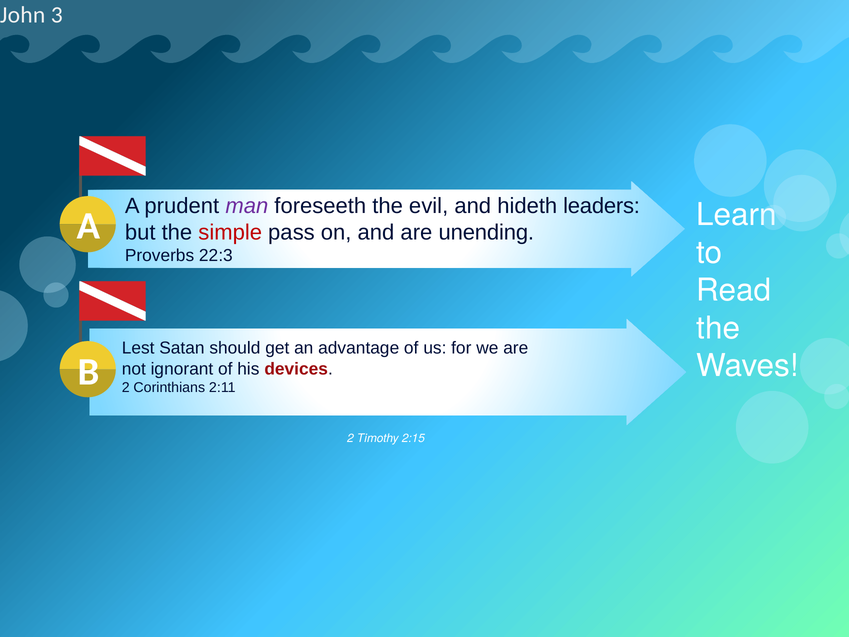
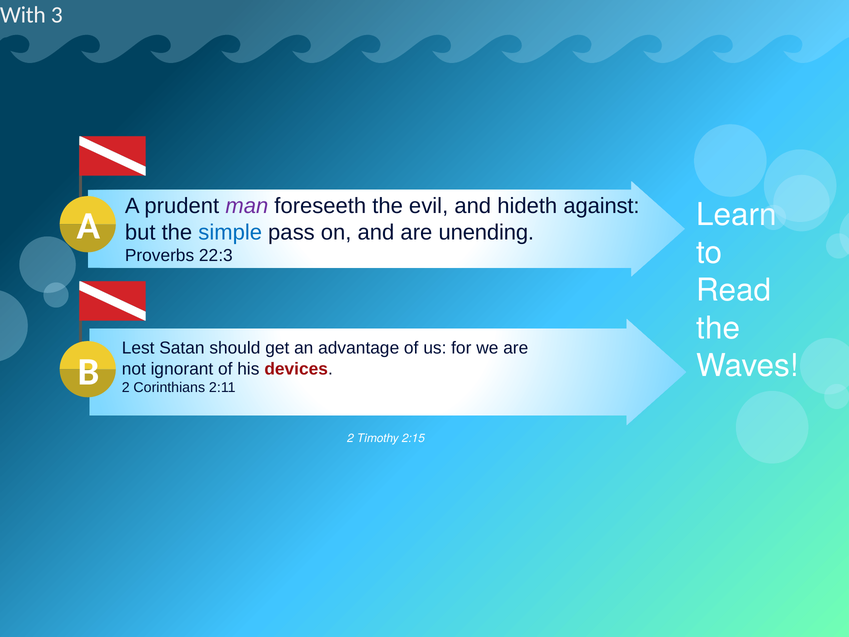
John: John -> With (23, 15)
leaders: leaders -> against (602, 206)
simple colour: red -> blue (230, 232)
